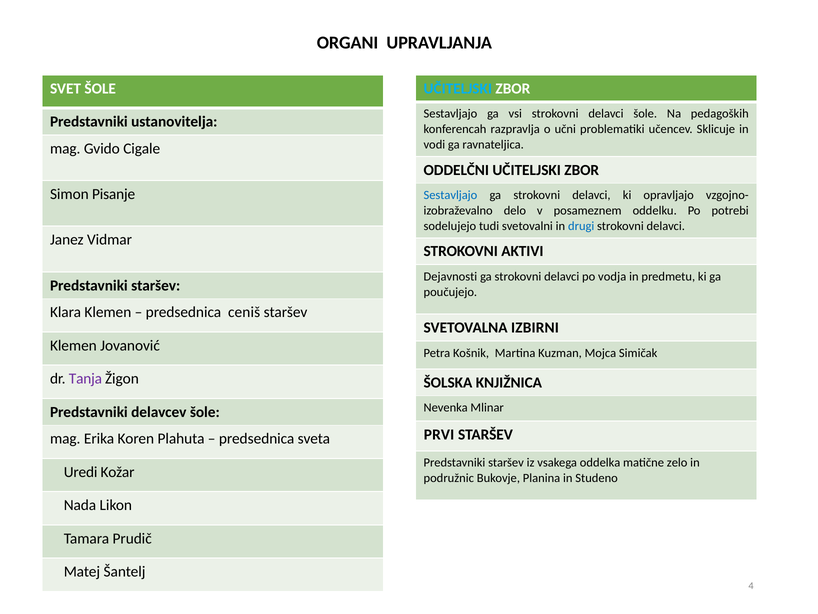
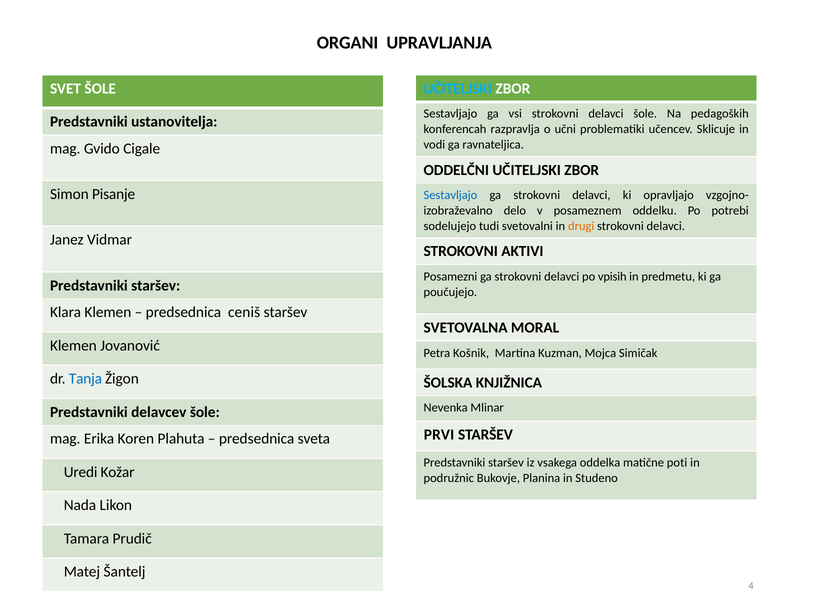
drugi colour: blue -> orange (581, 226)
Dejavnosti: Dejavnosti -> Posamezni (450, 276)
vodja: vodja -> vpisih (612, 276)
IZBIRNI: IZBIRNI -> MORAL (535, 327)
Tanja colour: purple -> blue (85, 378)
zelo: zelo -> poti (677, 462)
